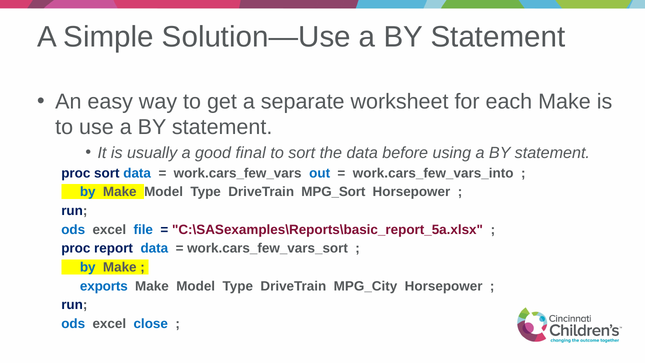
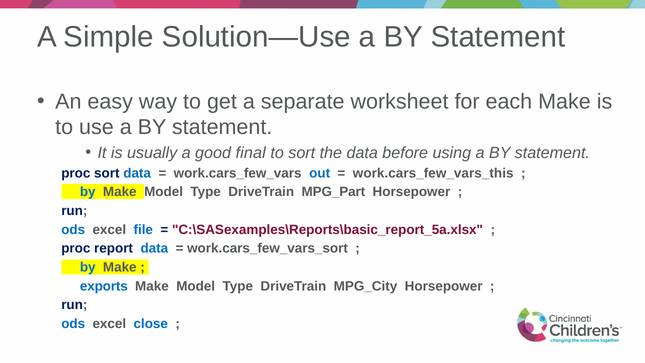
work.cars_few_vars_into: work.cars_few_vars_into -> work.cars_few_vars_this (433, 173)
MPG_Sort: MPG_Sort -> MPG_Part (333, 192)
